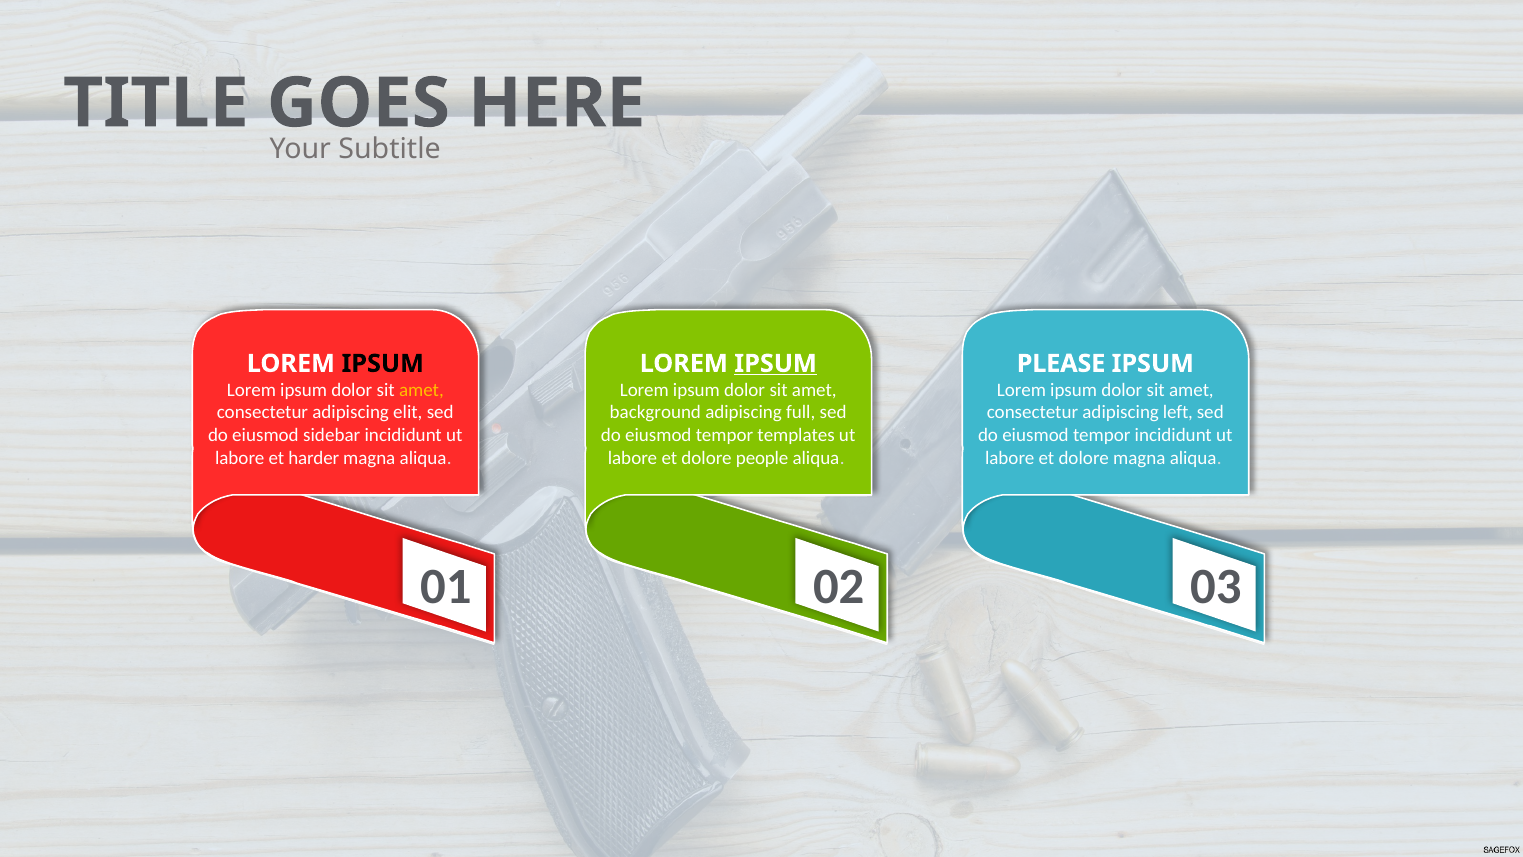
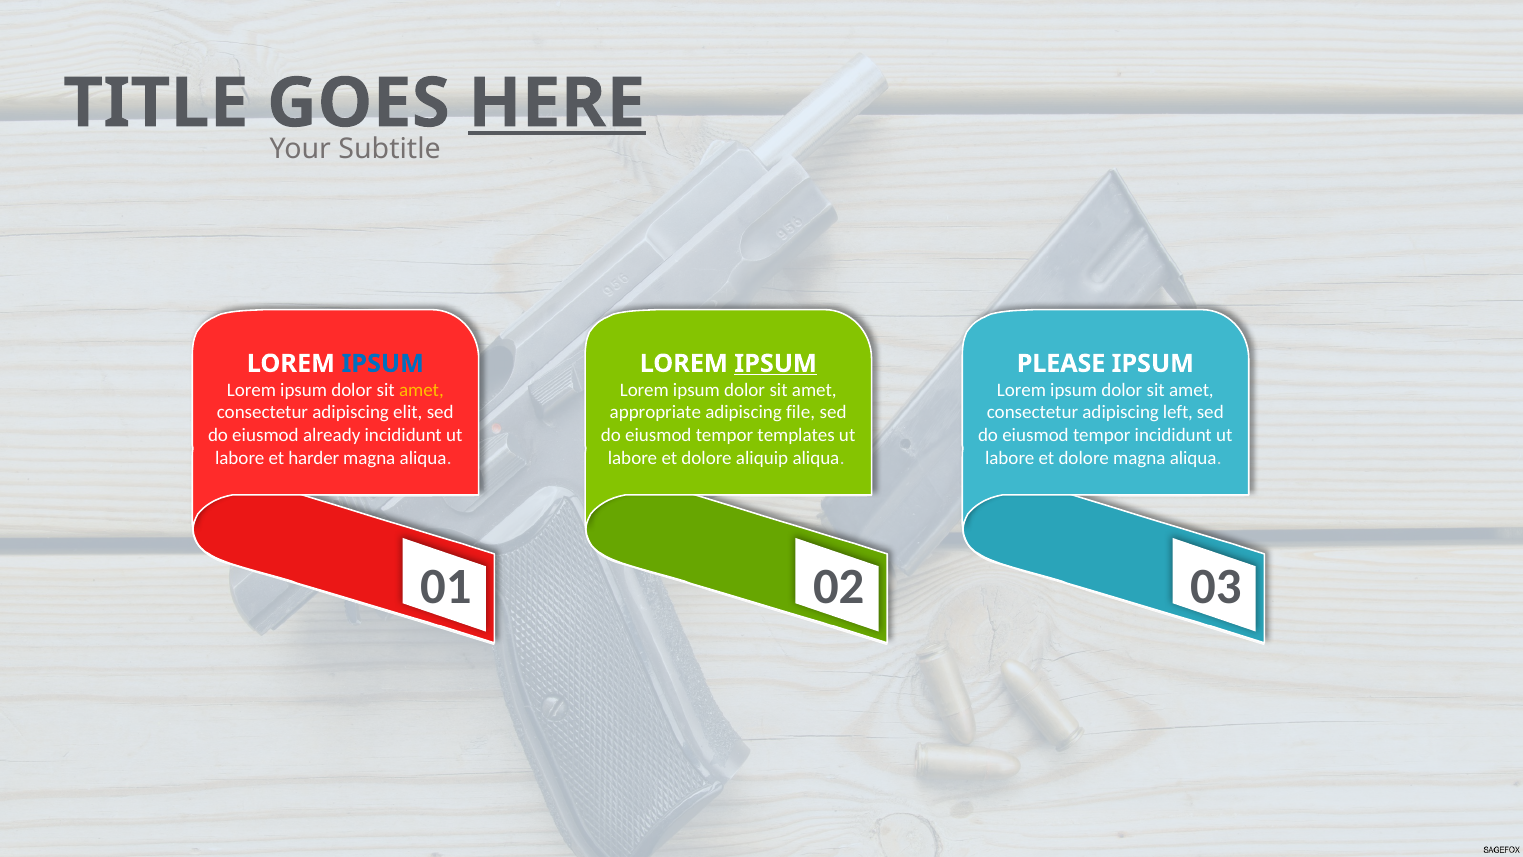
HERE underline: none -> present (557, 103)
IPSUM colour: black -> blue (383, 363)
background: background -> appropriate (655, 412)
full: full -> file (801, 412)
sidebar: sidebar -> already (332, 435)
people: people -> aliquip (762, 458)
